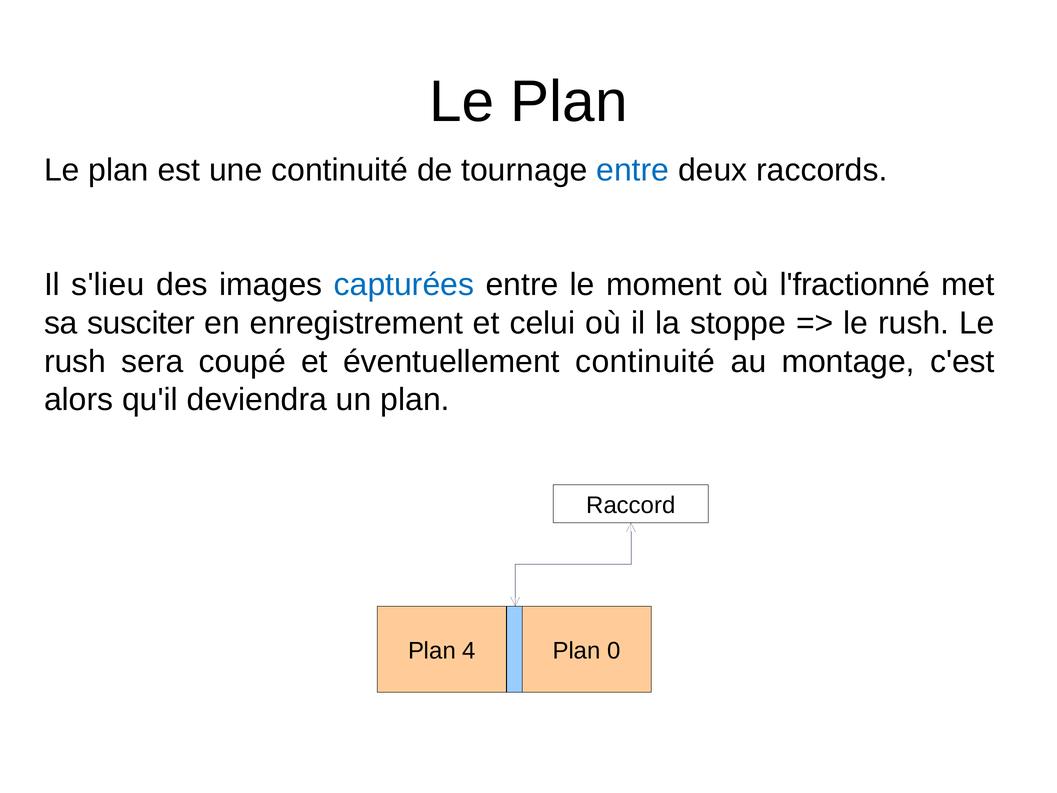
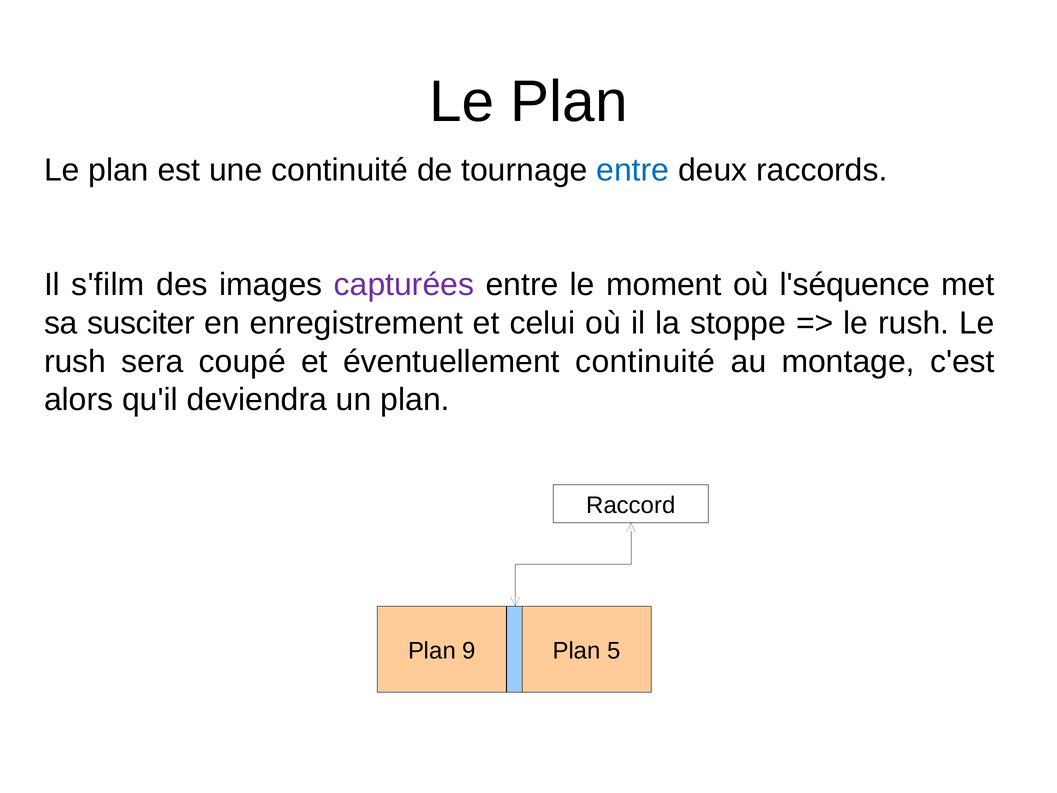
s'lieu: s'lieu -> s'film (108, 285)
capturées colour: blue -> purple (404, 285)
l'fractionné: l'fractionné -> l'séquence (855, 285)
4: 4 -> 9 (469, 651)
0: 0 -> 5 (614, 651)
